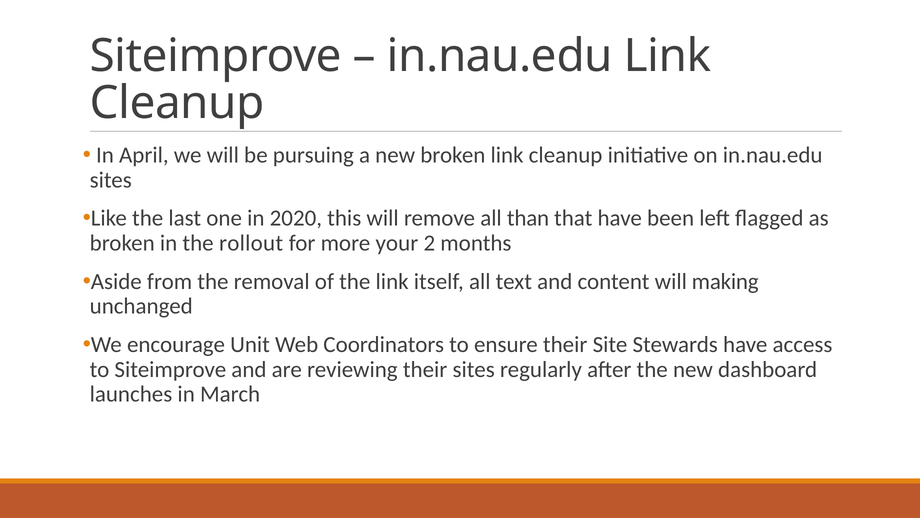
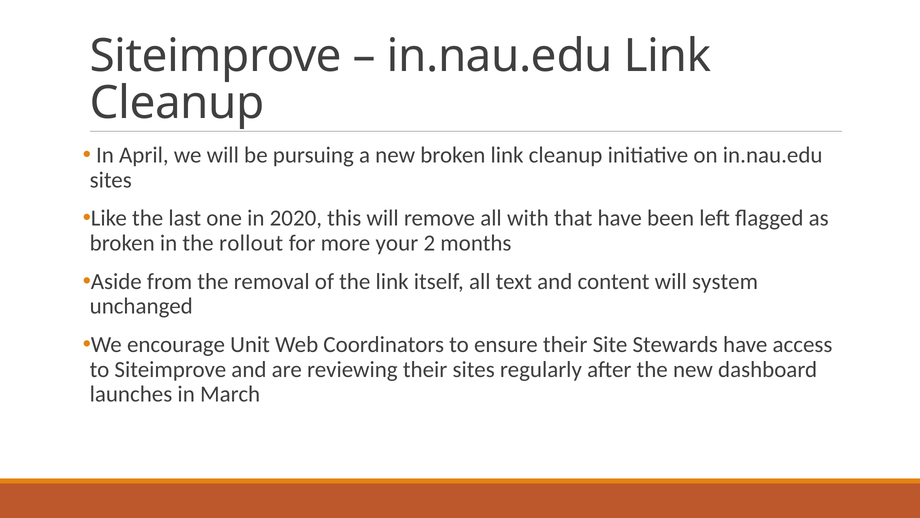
than: than -> with (528, 218)
making: making -> system (725, 281)
